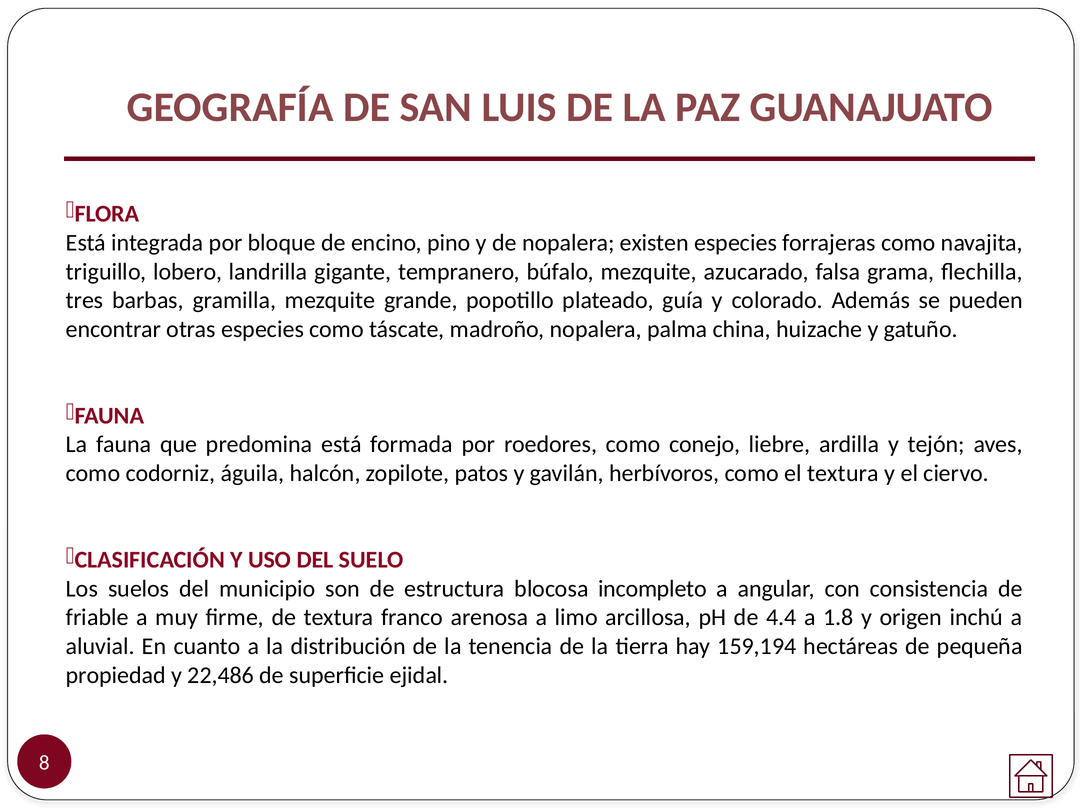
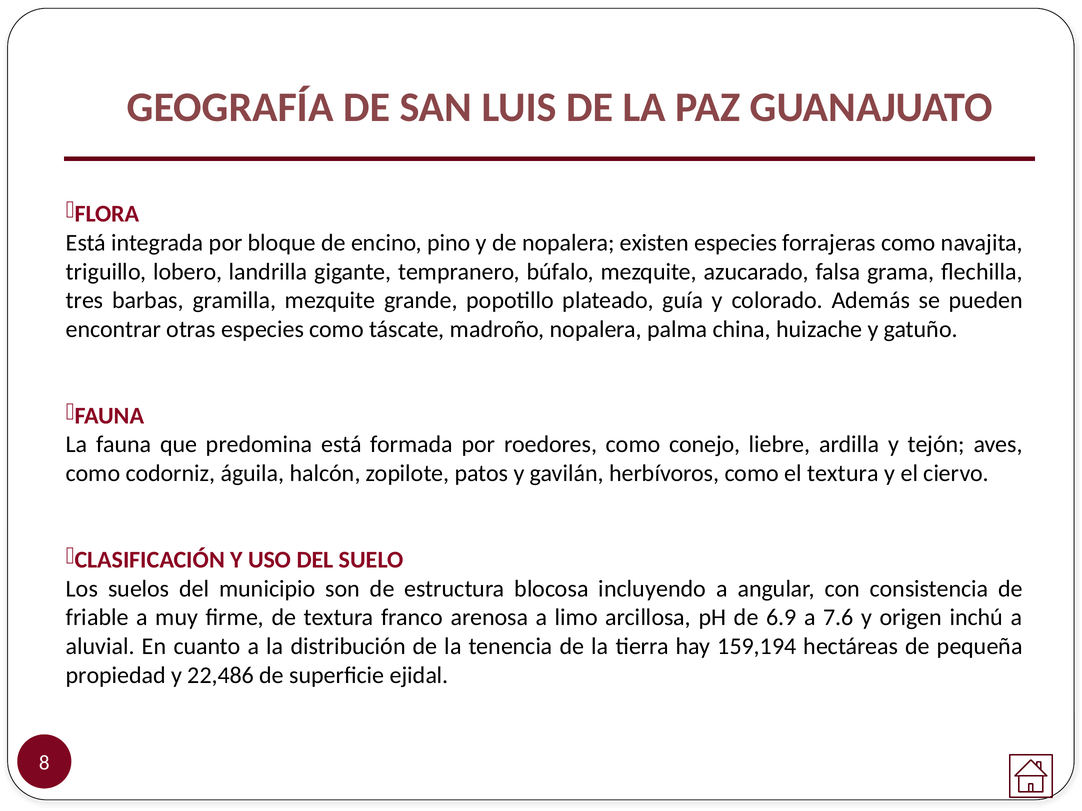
incompleto: incompleto -> incluyendo (652, 589)
4.4: 4.4 -> 6.9 (781, 618)
1.8: 1.8 -> 7.6 (838, 618)
